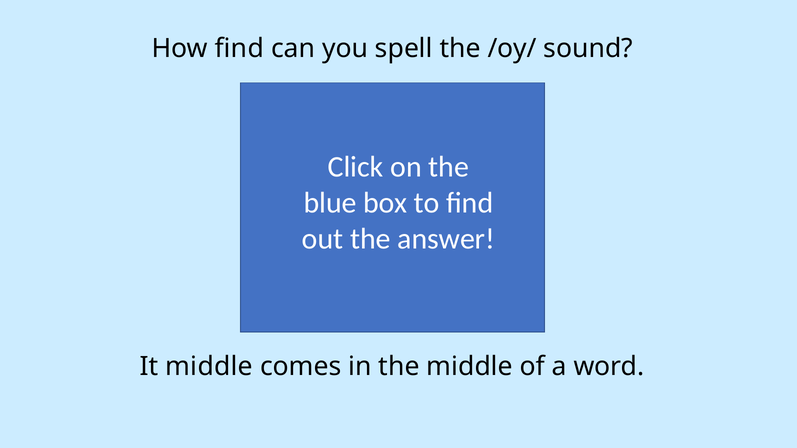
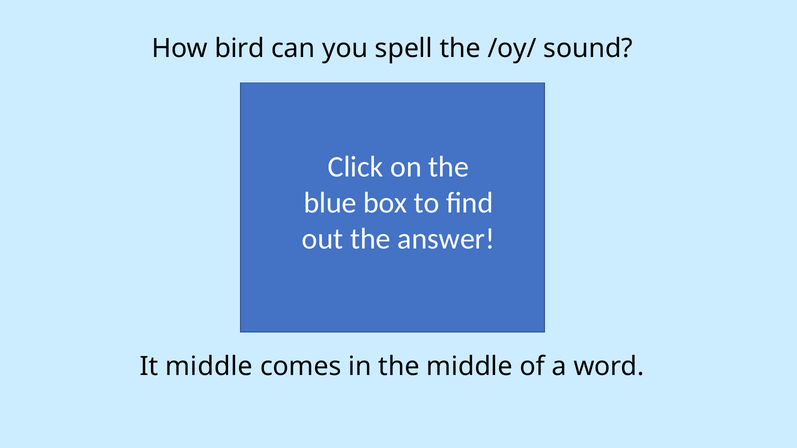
How find: find -> bird (239, 49)
